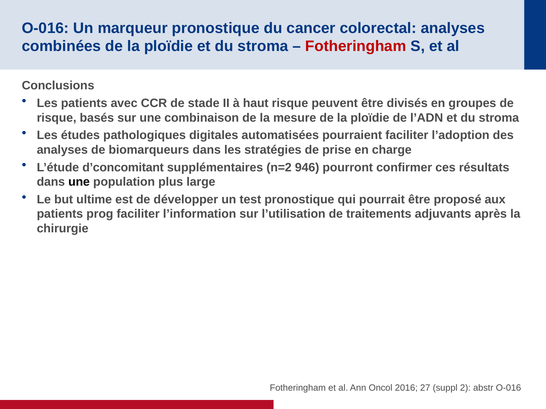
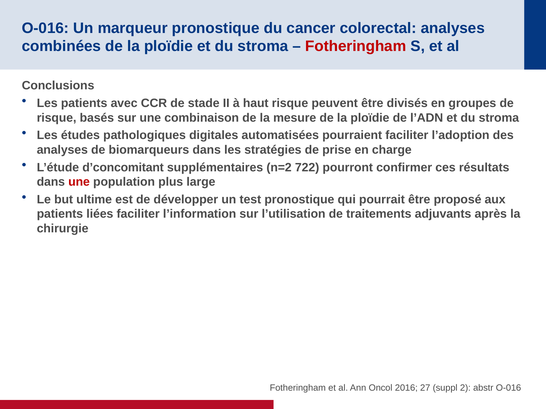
946: 946 -> 722 (307, 168)
une colour: black -> red (79, 182)
prog: prog -> liées (100, 214)
